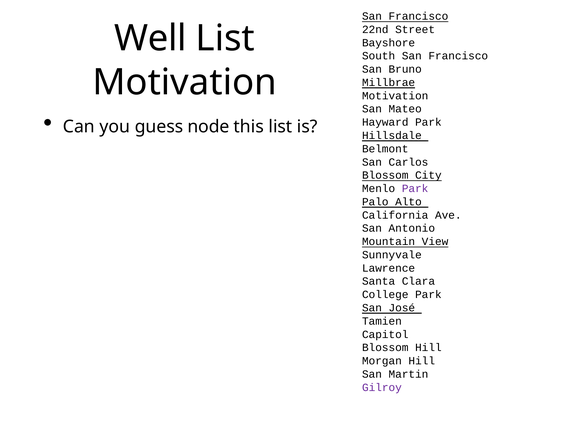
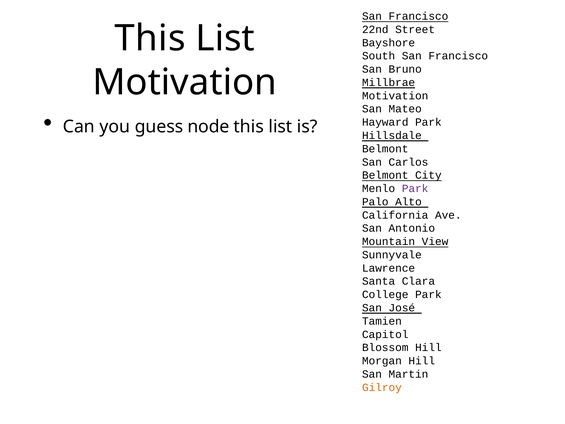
Well: Well -> This (150, 39)
Blossom: Blossom -> Belmont (385, 175)
Gilroy colour: purple -> orange (382, 387)
